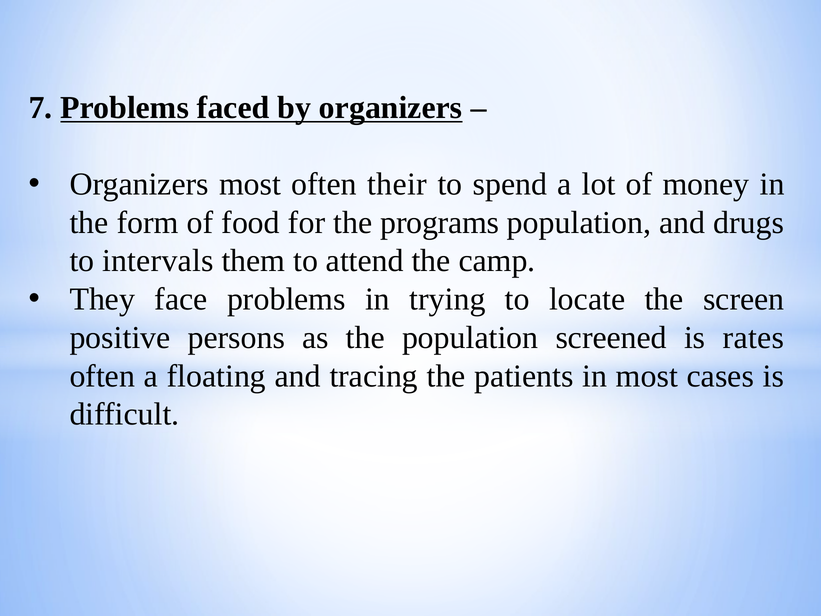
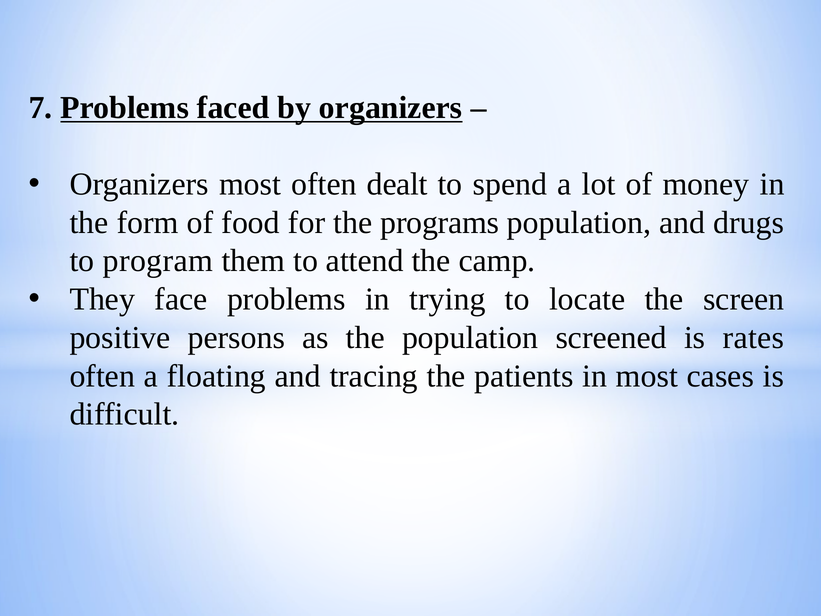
their: their -> dealt (397, 184)
intervals: intervals -> program (158, 261)
